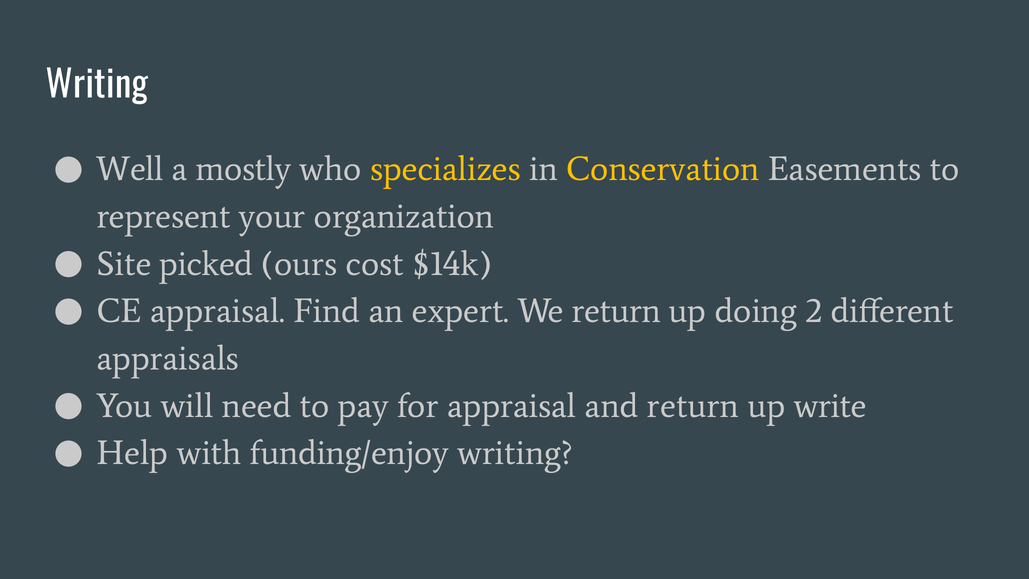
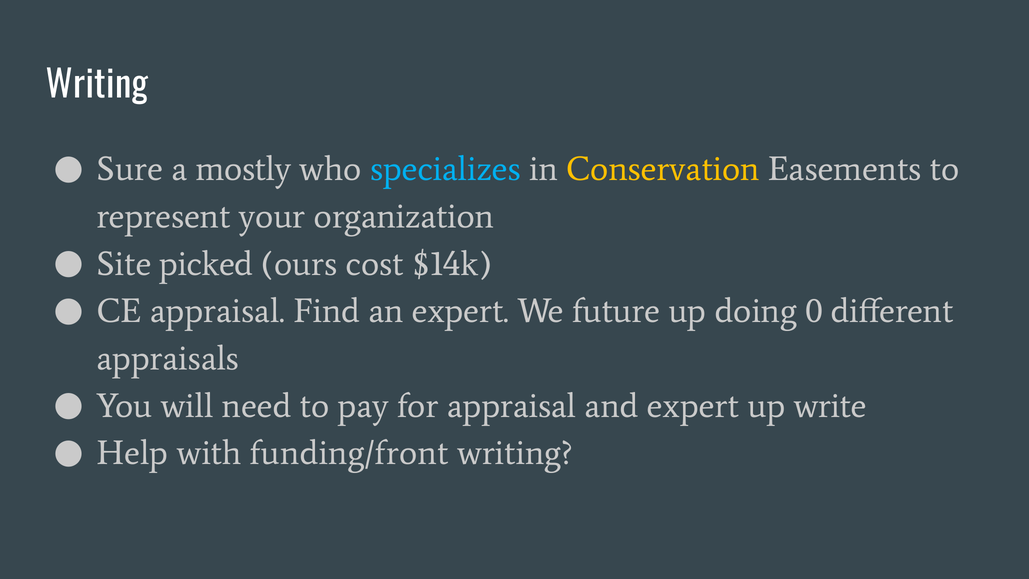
Well: Well -> Sure (130, 169)
specializes colour: yellow -> light blue (445, 169)
We return: return -> future (616, 311)
2: 2 -> 0 (814, 311)
and return: return -> expert (693, 406)
funding/enjoy: funding/enjoy -> funding/front (349, 453)
